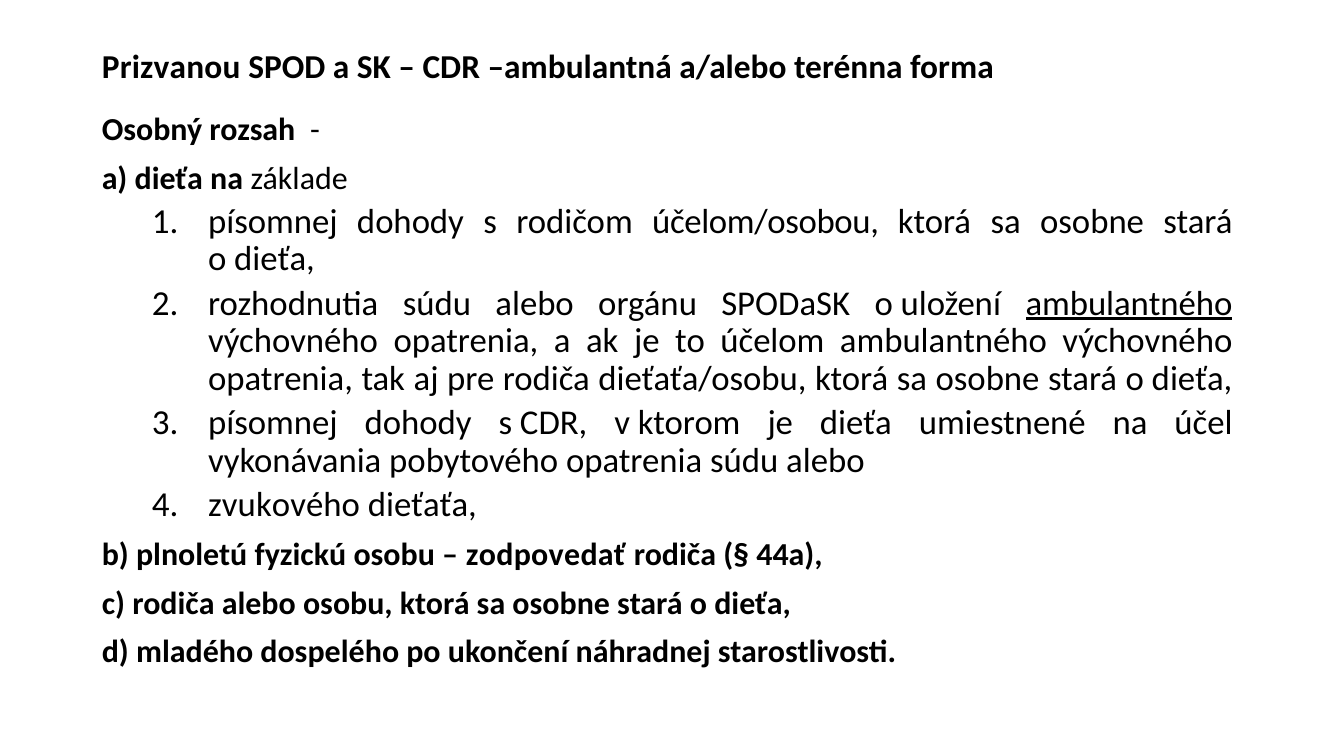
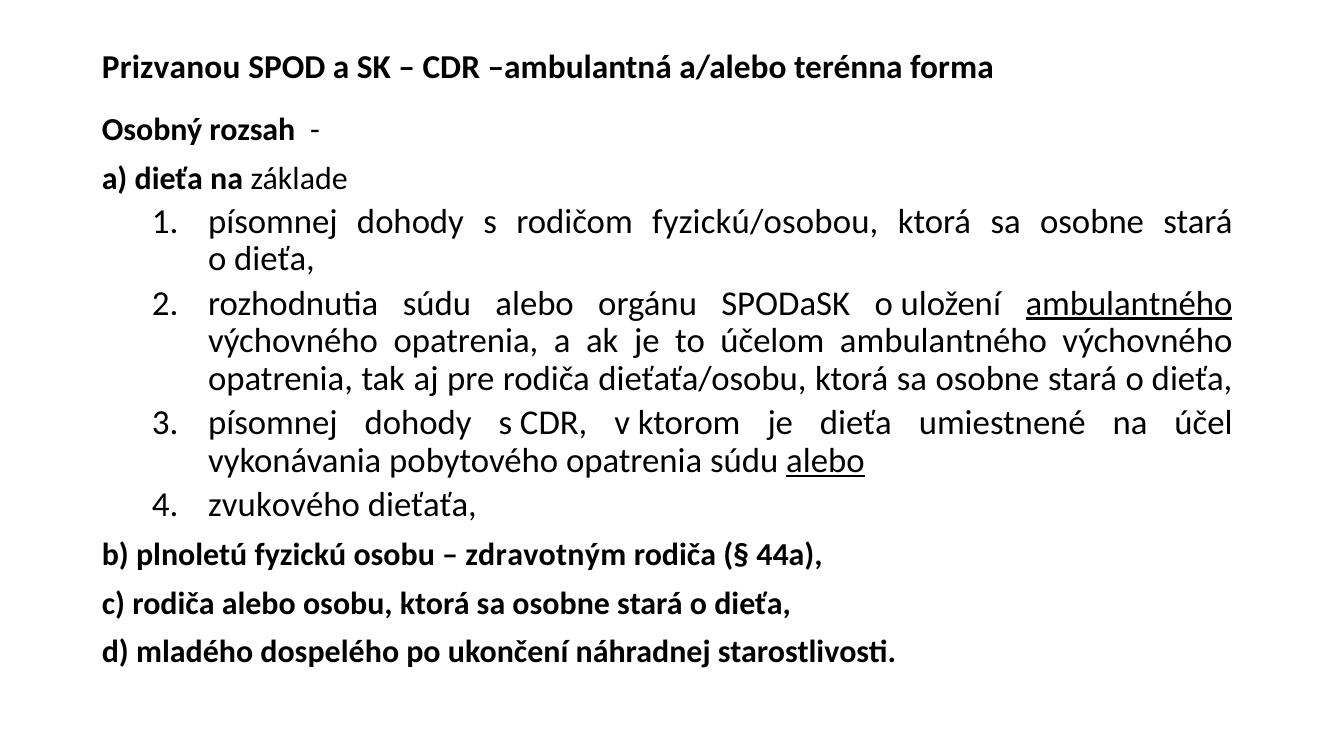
účelom/osobou: účelom/osobou -> fyzickú/osobou (765, 222)
alebo underline: none -> present (825, 461)
zodpovedať: zodpovedať -> zdravotným (546, 555)
